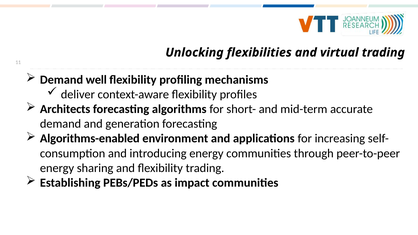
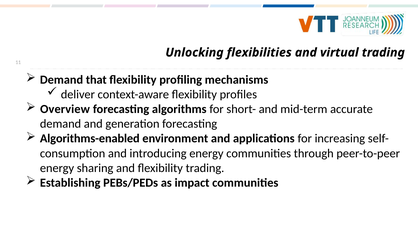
well: well -> that (96, 80)
Architects: Architects -> Overview (65, 109)
